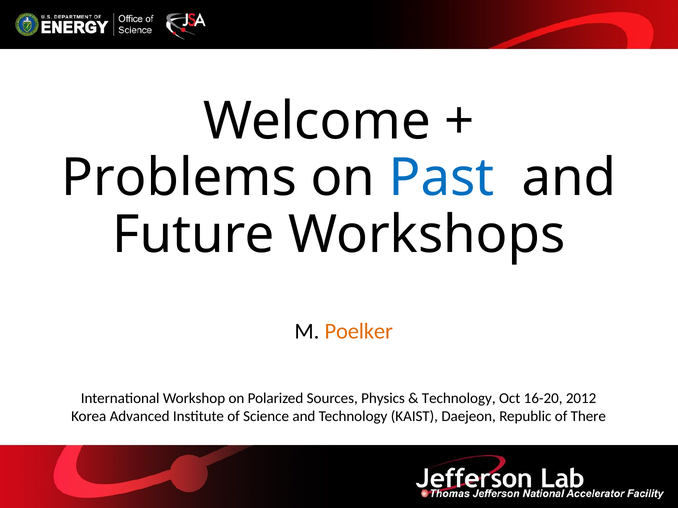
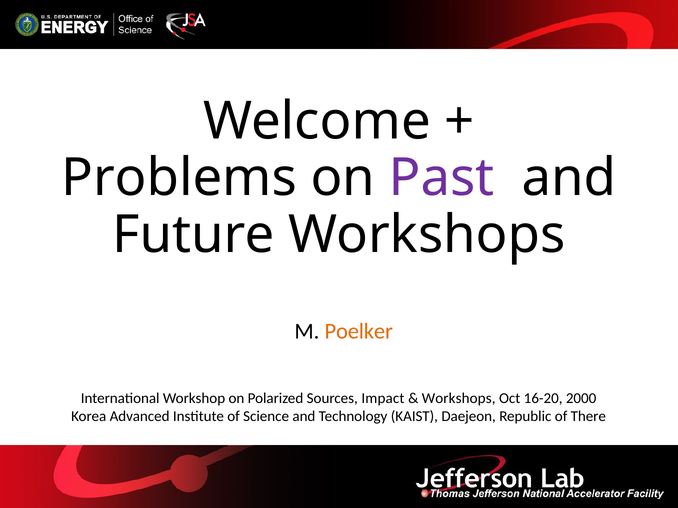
Past colour: blue -> purple (442, 178)
Physics: Physics -> Impact (383, 399)
Technology: Technology -> Workshops (459, 399)
2012: 2012 -> 2000 (581, 399)
